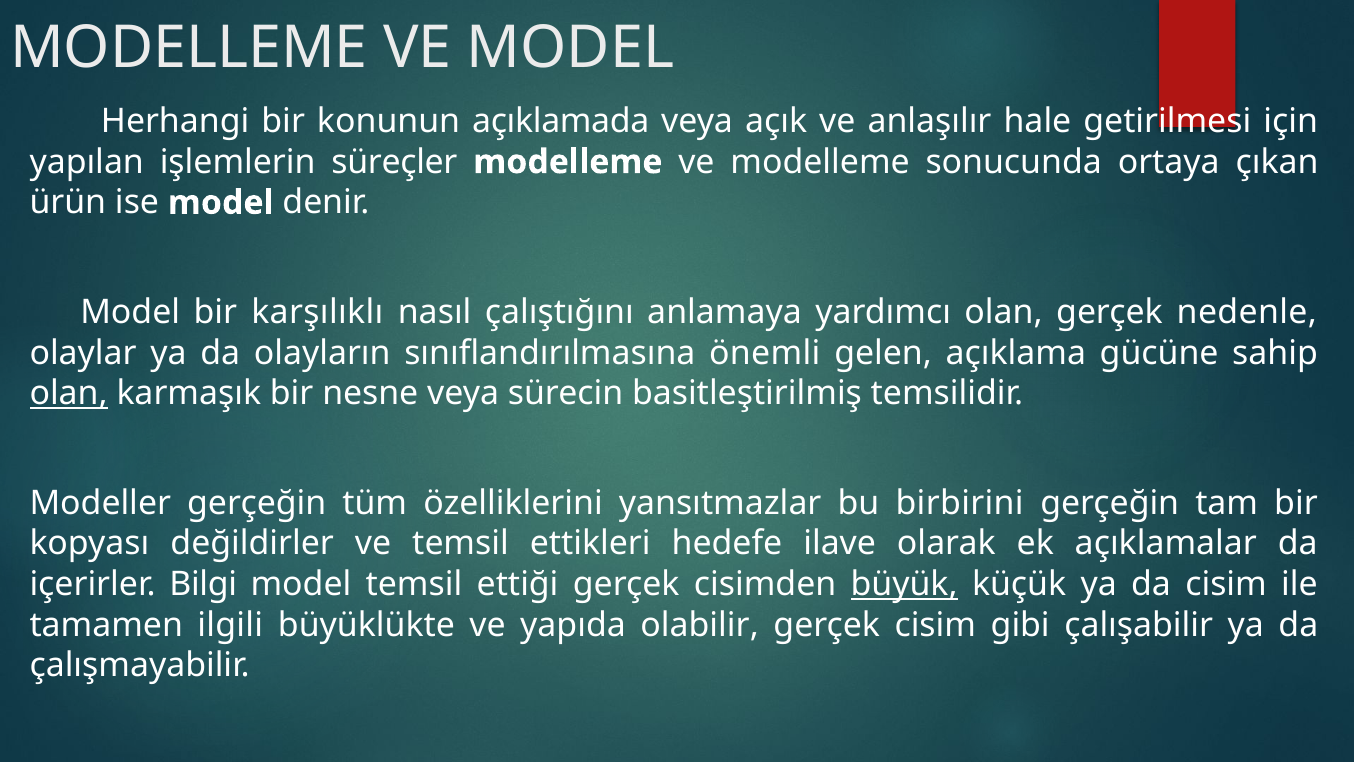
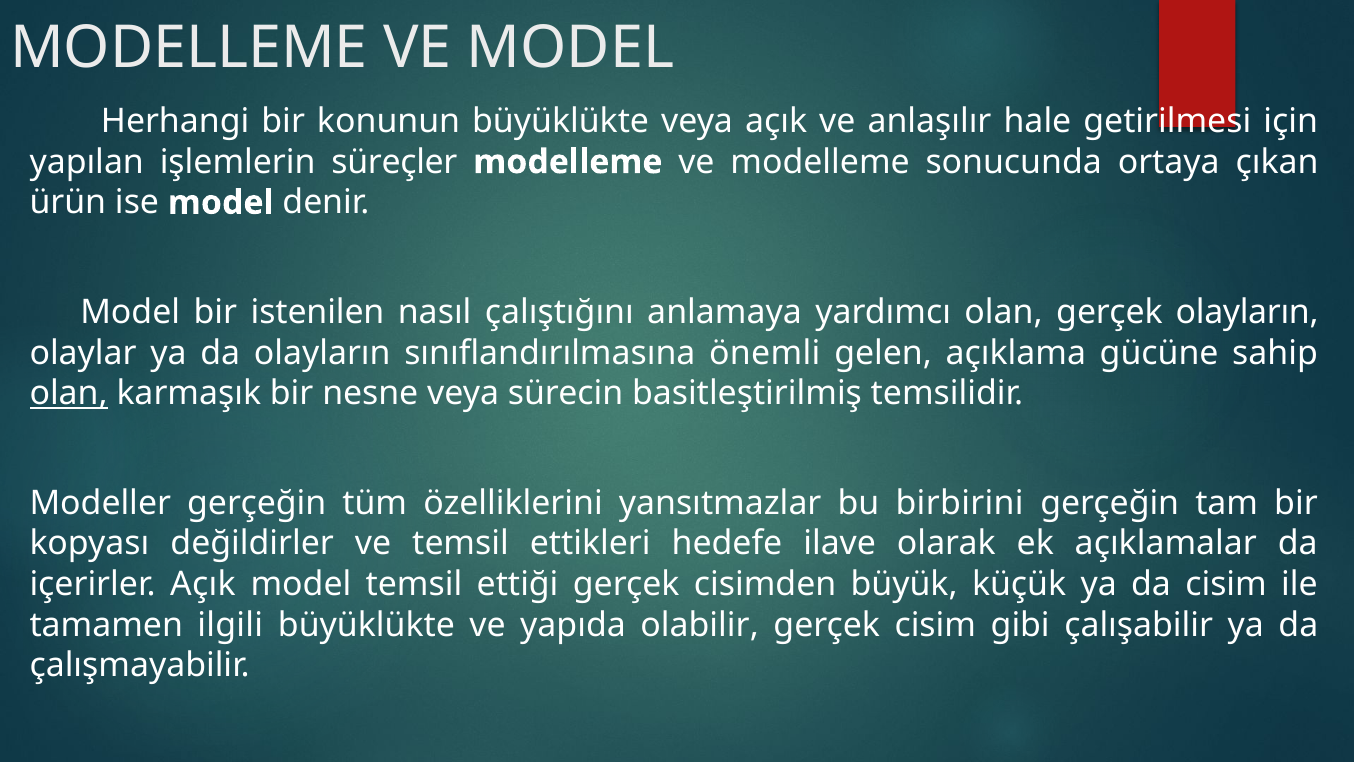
konunun açıklamada: açıklamada -> büyüklükte (561, 121)
karşılıklı: karşılıklı -> istenilen (318, 312)
gerçek nedenle: nedenle -> olayların (1247, 312)
içerirler Bilgi: Bilgi -> Açık (203, 584)
büyük underline: present -> none (904, 584)
